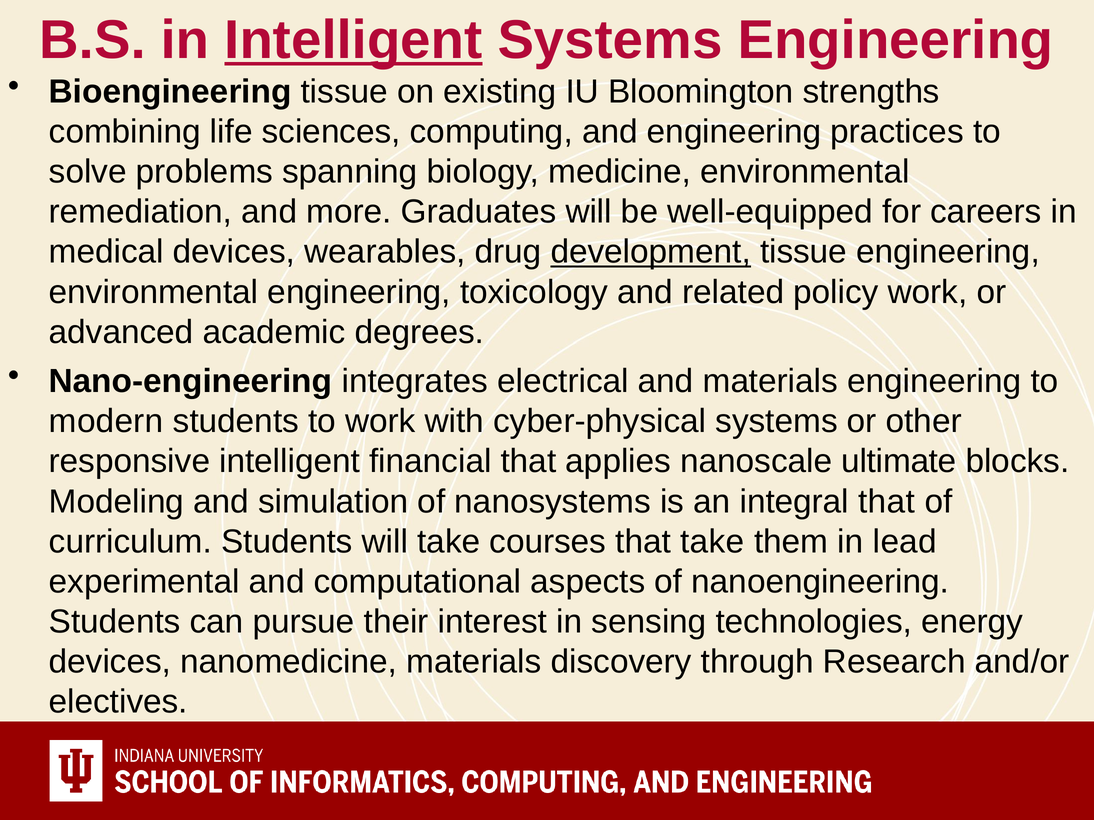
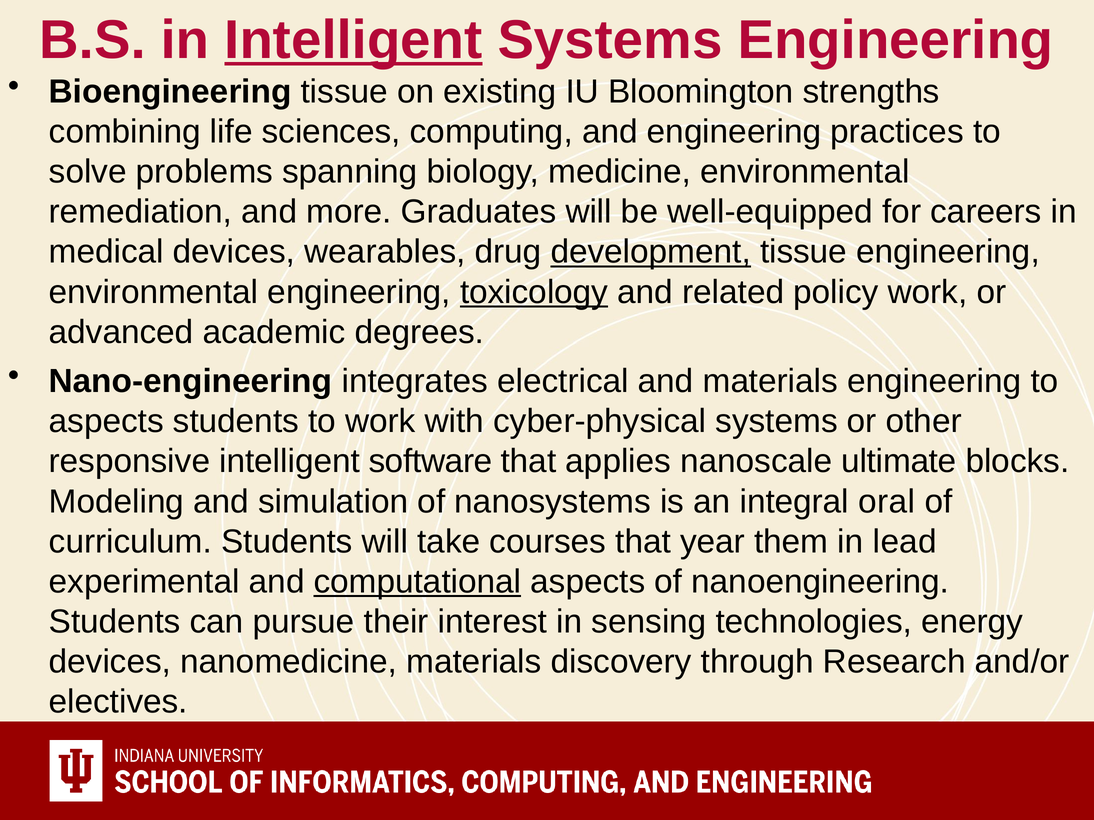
toxicology underline: none -> present (534, 292)
modern: modern -> aspects (106, 422)
financial: financial -> software (431, 462)
integral that: that -> oral (887, 502)
that take: take -> year (713, 542)
computational underline: none -> present (417, 582)
